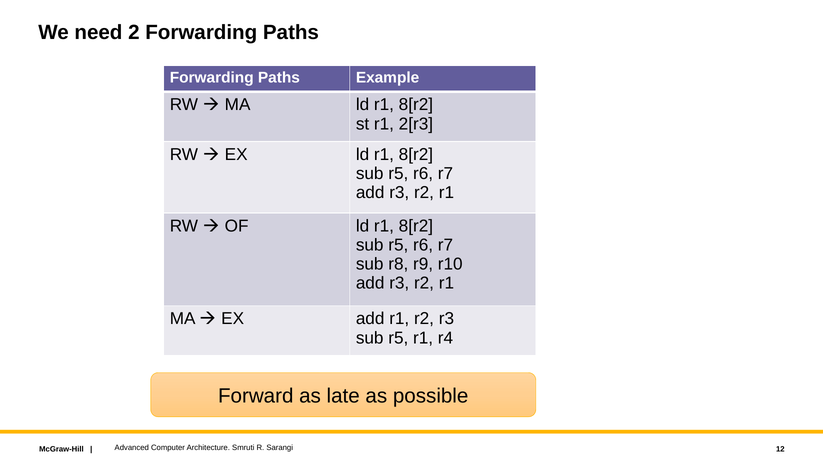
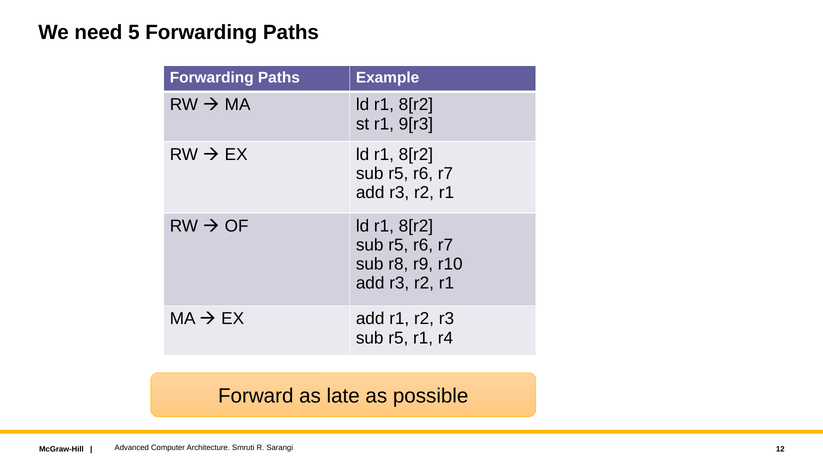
2: 2 -> 5 (134, 33)
2[r3: 2[r3 -> 9[r3 (416, 124)
